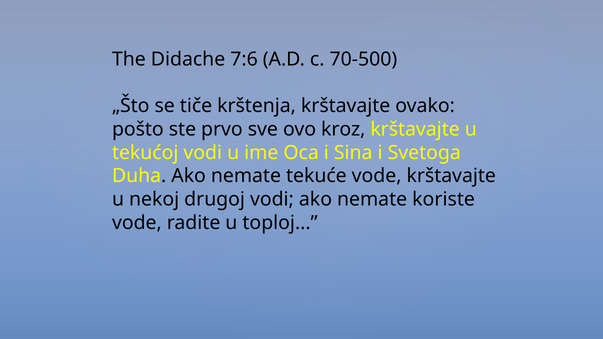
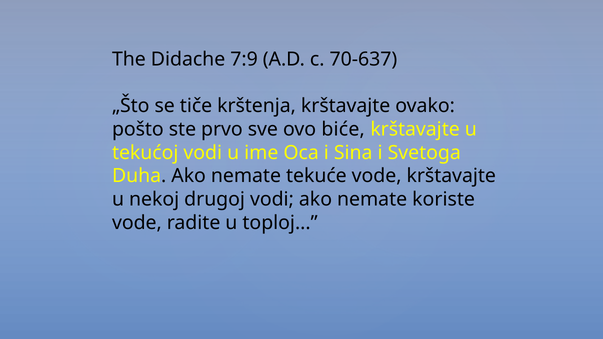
7:6: 7:6 -> 7:9 (244, 59)
70-500: 70-500 -> 70-637 (363, 59)
kroz: kroz -> biće (343, 129)
